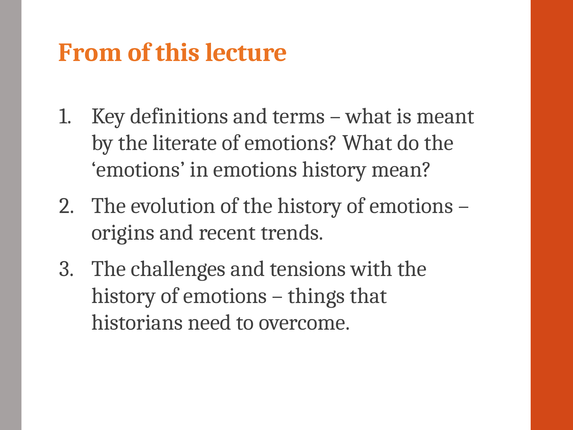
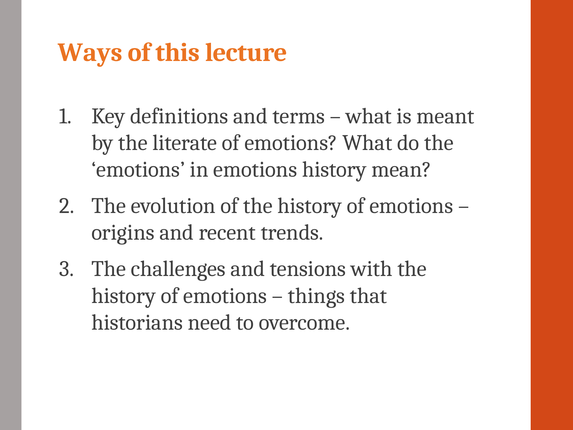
From: From -> Ways (90, 53)
